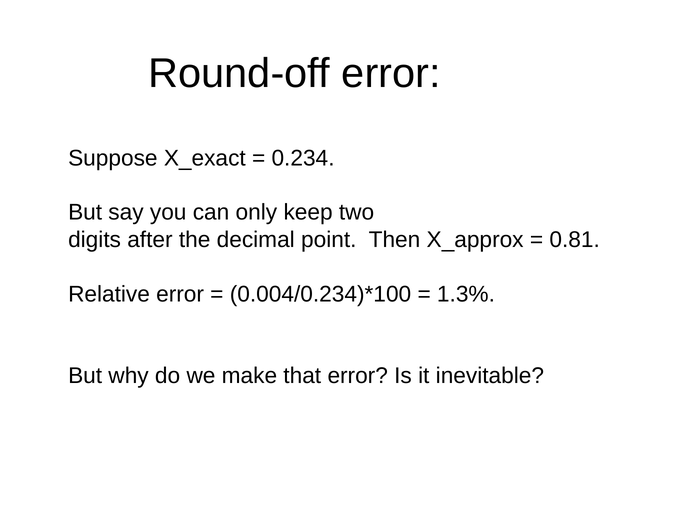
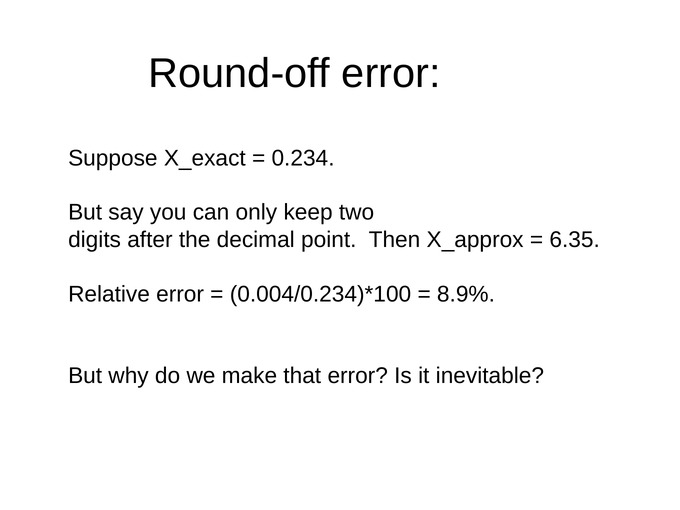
0.81: 0.81 -> 6.35 (575, 240)
1.3%: 1.3% -> 8.9% (466, 294)
